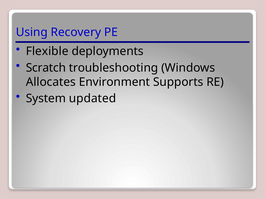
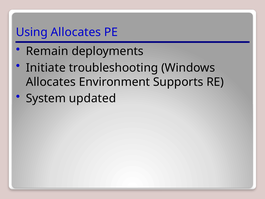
Using Recovery: Recovery -> Allocates (76, 32)
Flexible: Flexible -> Remain (47, 51)
Scratch: Scratch -> Initiate (46, 68)
